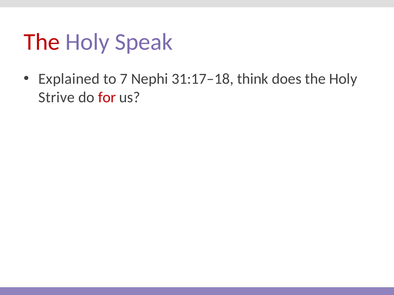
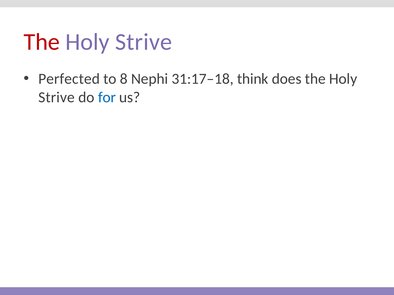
Speak: Speak -> Strive (144, 42)
Explained: Explained -> Perfected (69, 79)
7: 7 -> 8 (124, 79)
for colour: red -> blue (107, 97)
